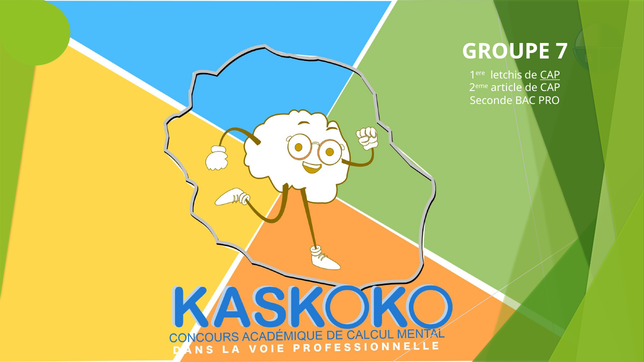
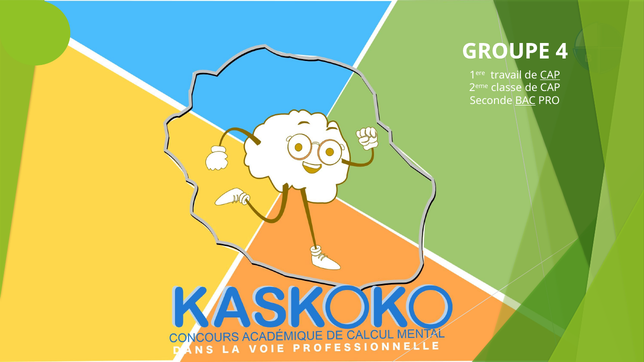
7: 7 -> 4 (562, 51)
letchis: letchis -> travail (506, 75)
article: article -> classe (506, 88)
BAC underline: none -> present (525, 101)
